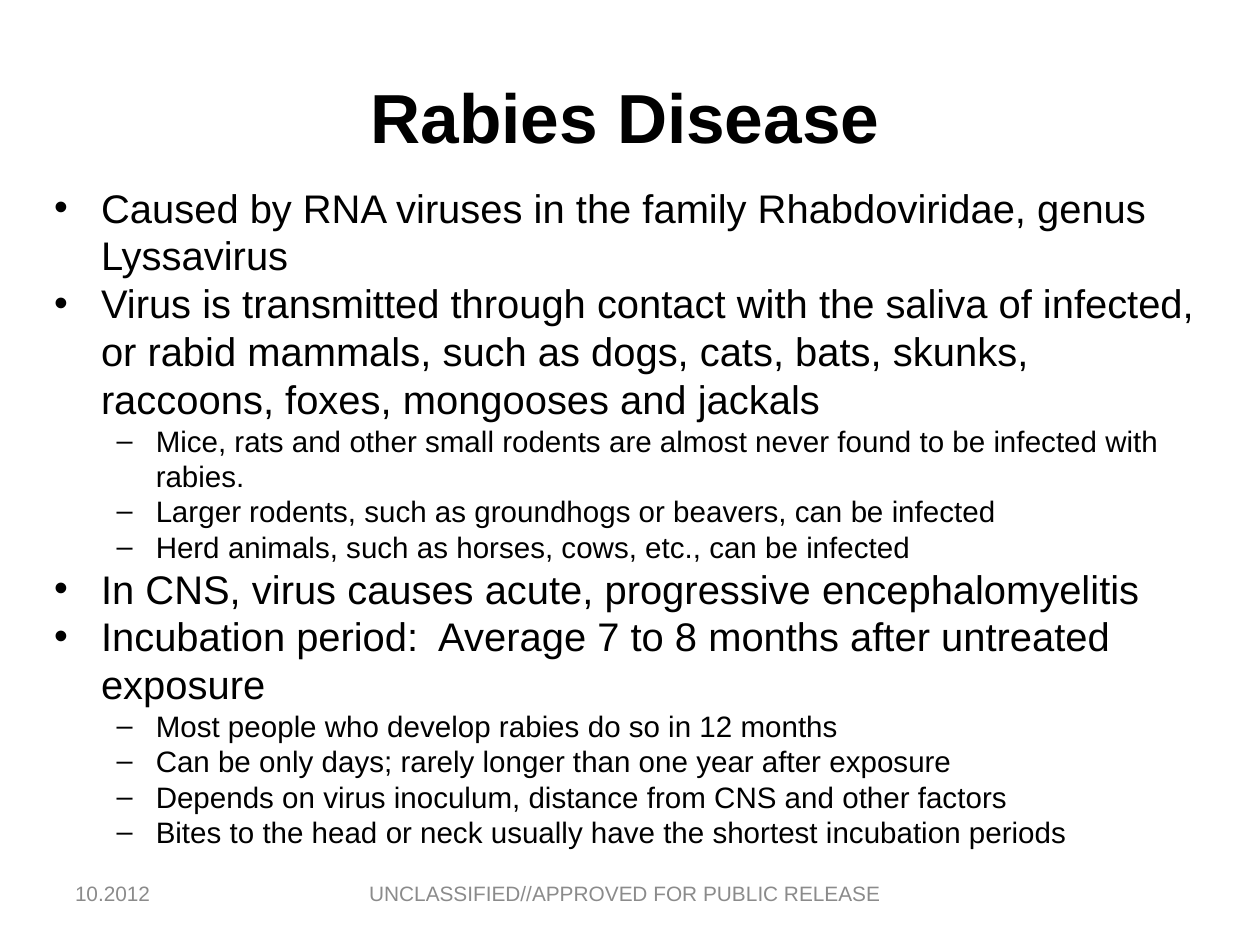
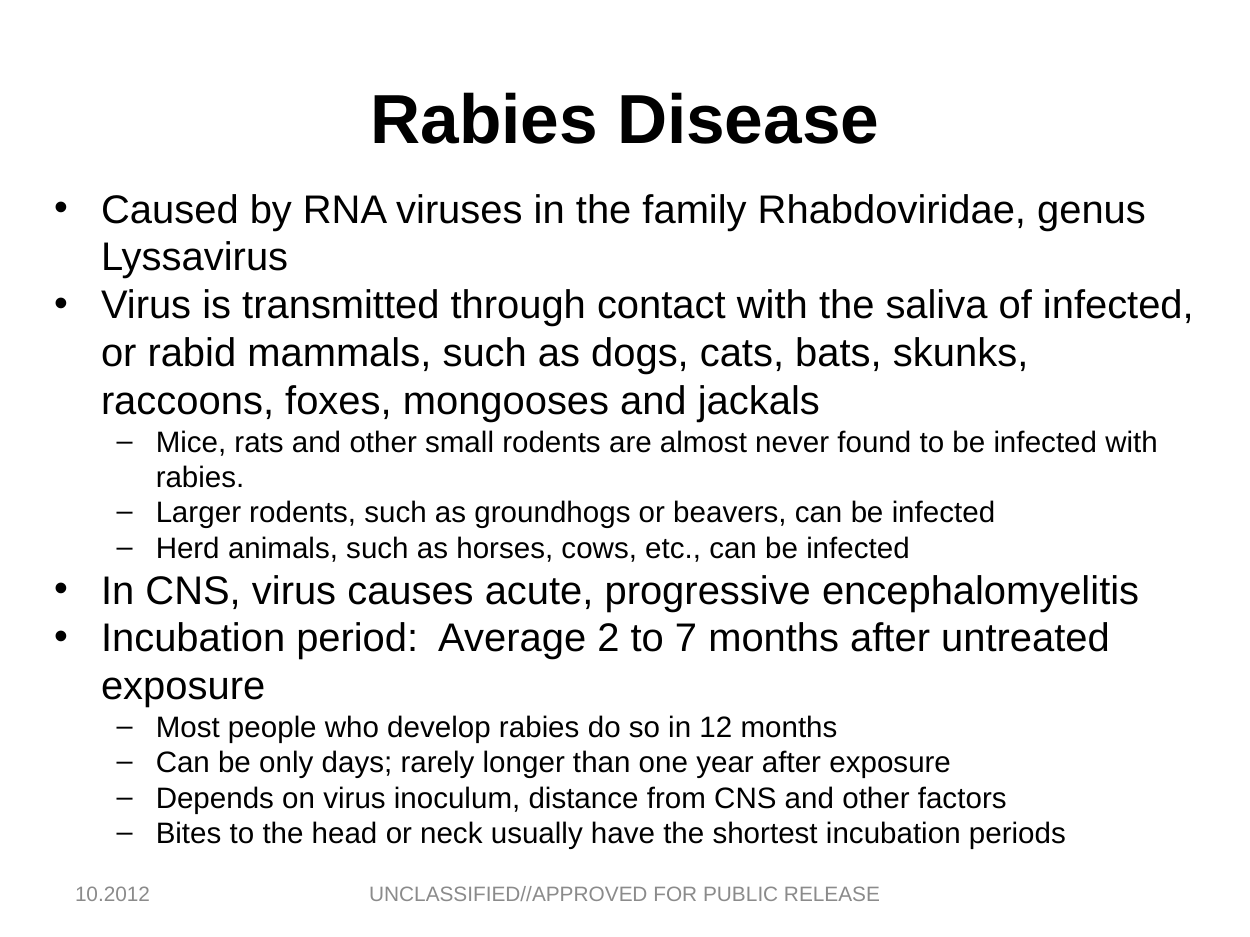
7: 7 -> 2 (608, 639)
8: 8 -> 7 (686, 639)
